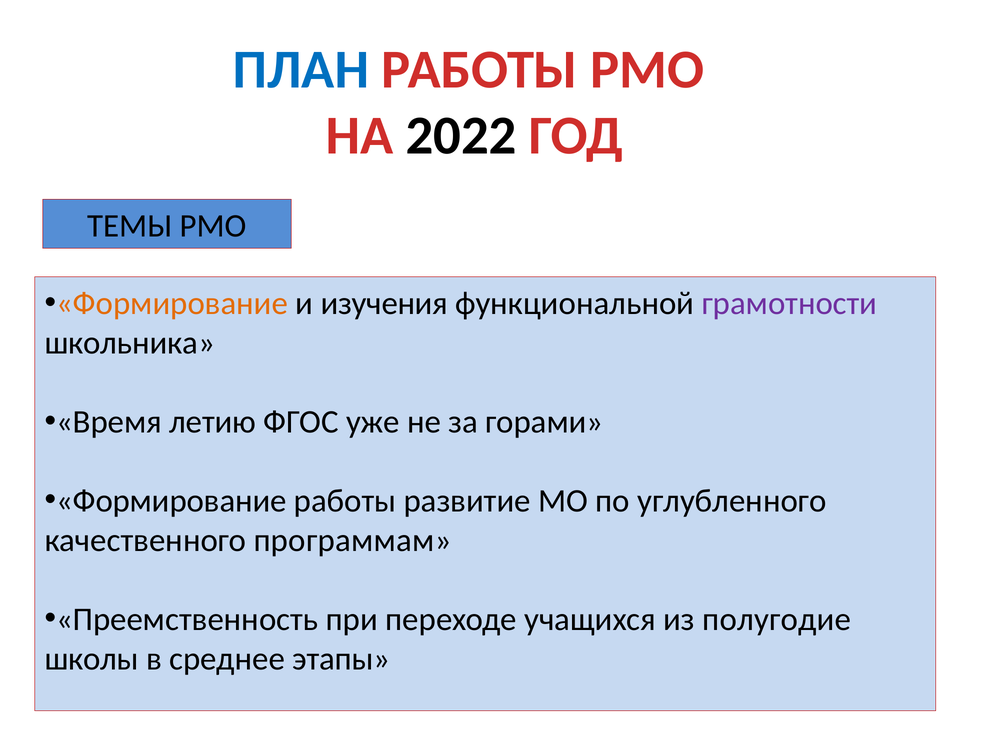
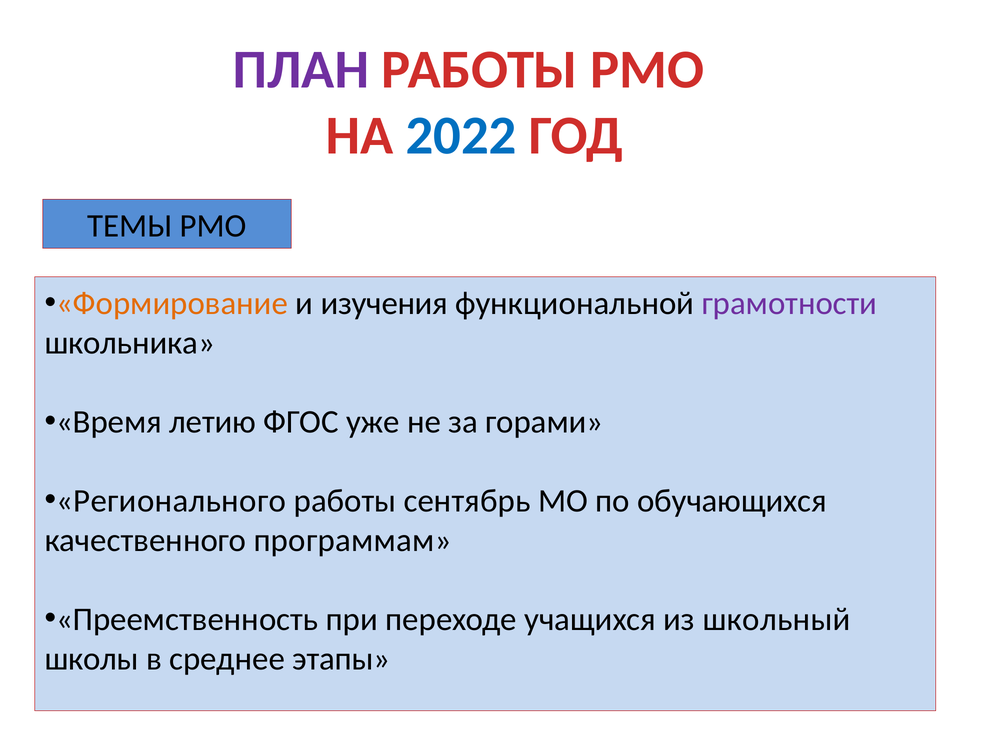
ПЛАН colour: blue -> purple (301, 70)
2022 colour: black -> blue (461, 135)
Формирование: Формирование -> Регионального (171, 501)
развитие: развитие -> сентябрь (467, 501)
углубленного: углубленного -> обучающихся (732, 501)
полугодие: полугодие -> школьный (777, 619)
